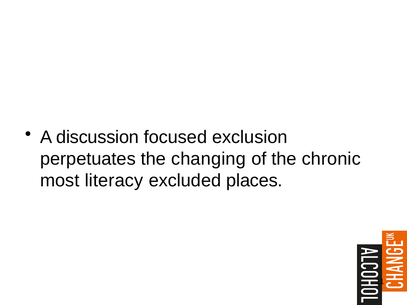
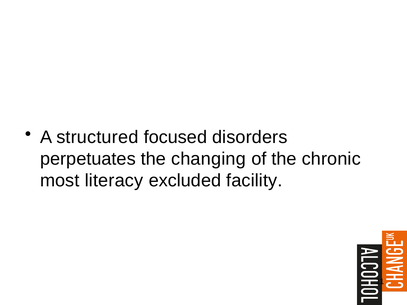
discussion: discussion -> structured (97, 137)
exclusion: exclusion -> disorders (250, 137)
places: places -> facility (254, 181)
